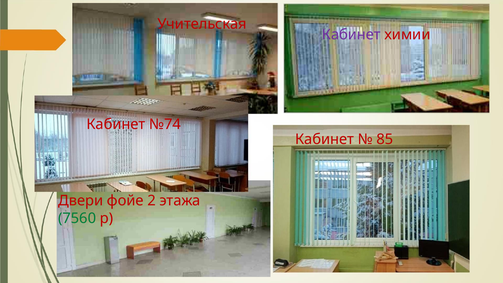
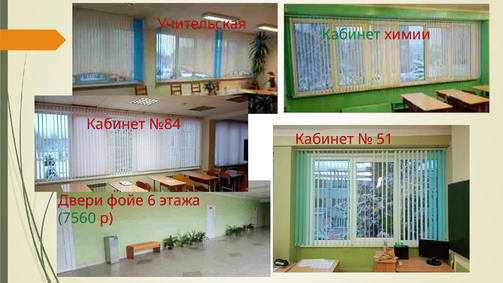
Кабинет colour: purple -> green (351, 35)
№74: №74 -> №84 (165, 124)
85: 85 -> 51 (385, 139)
2: 2 -> 6 (152, 201)
